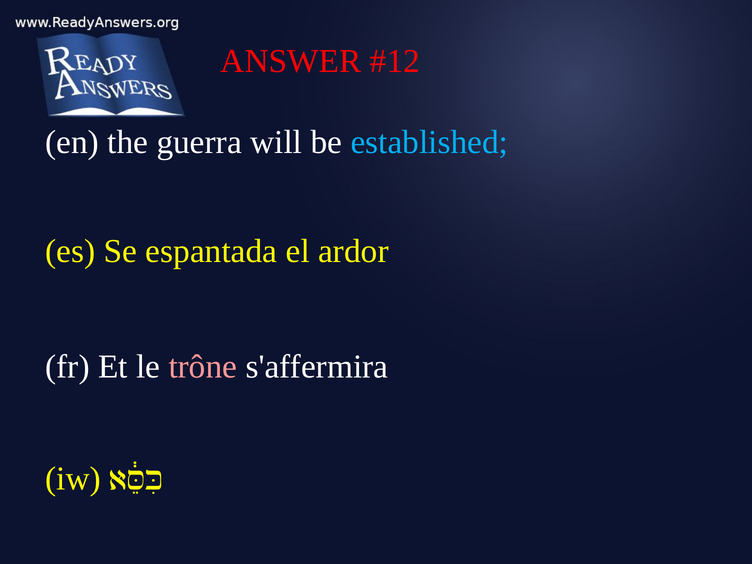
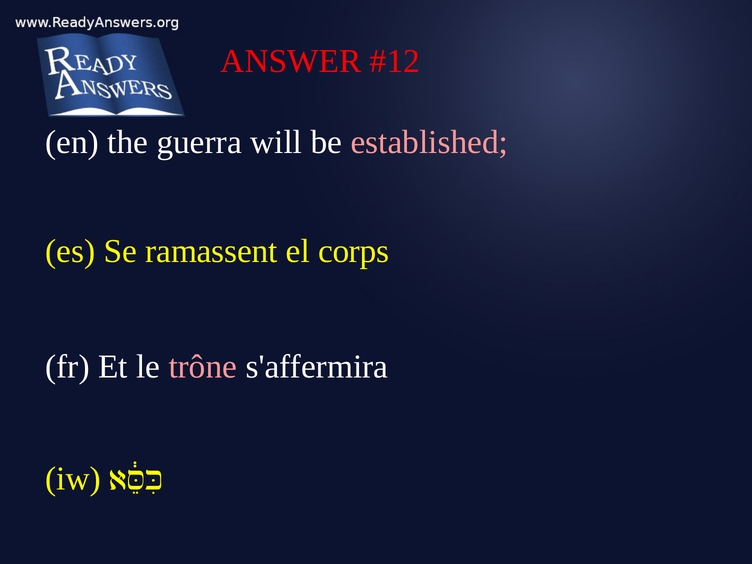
established colour: light blue -> pink (429, 142)
espantada: espantada -> ramassent (211, 251)
ardor: ardor -> corps (354, 251)
